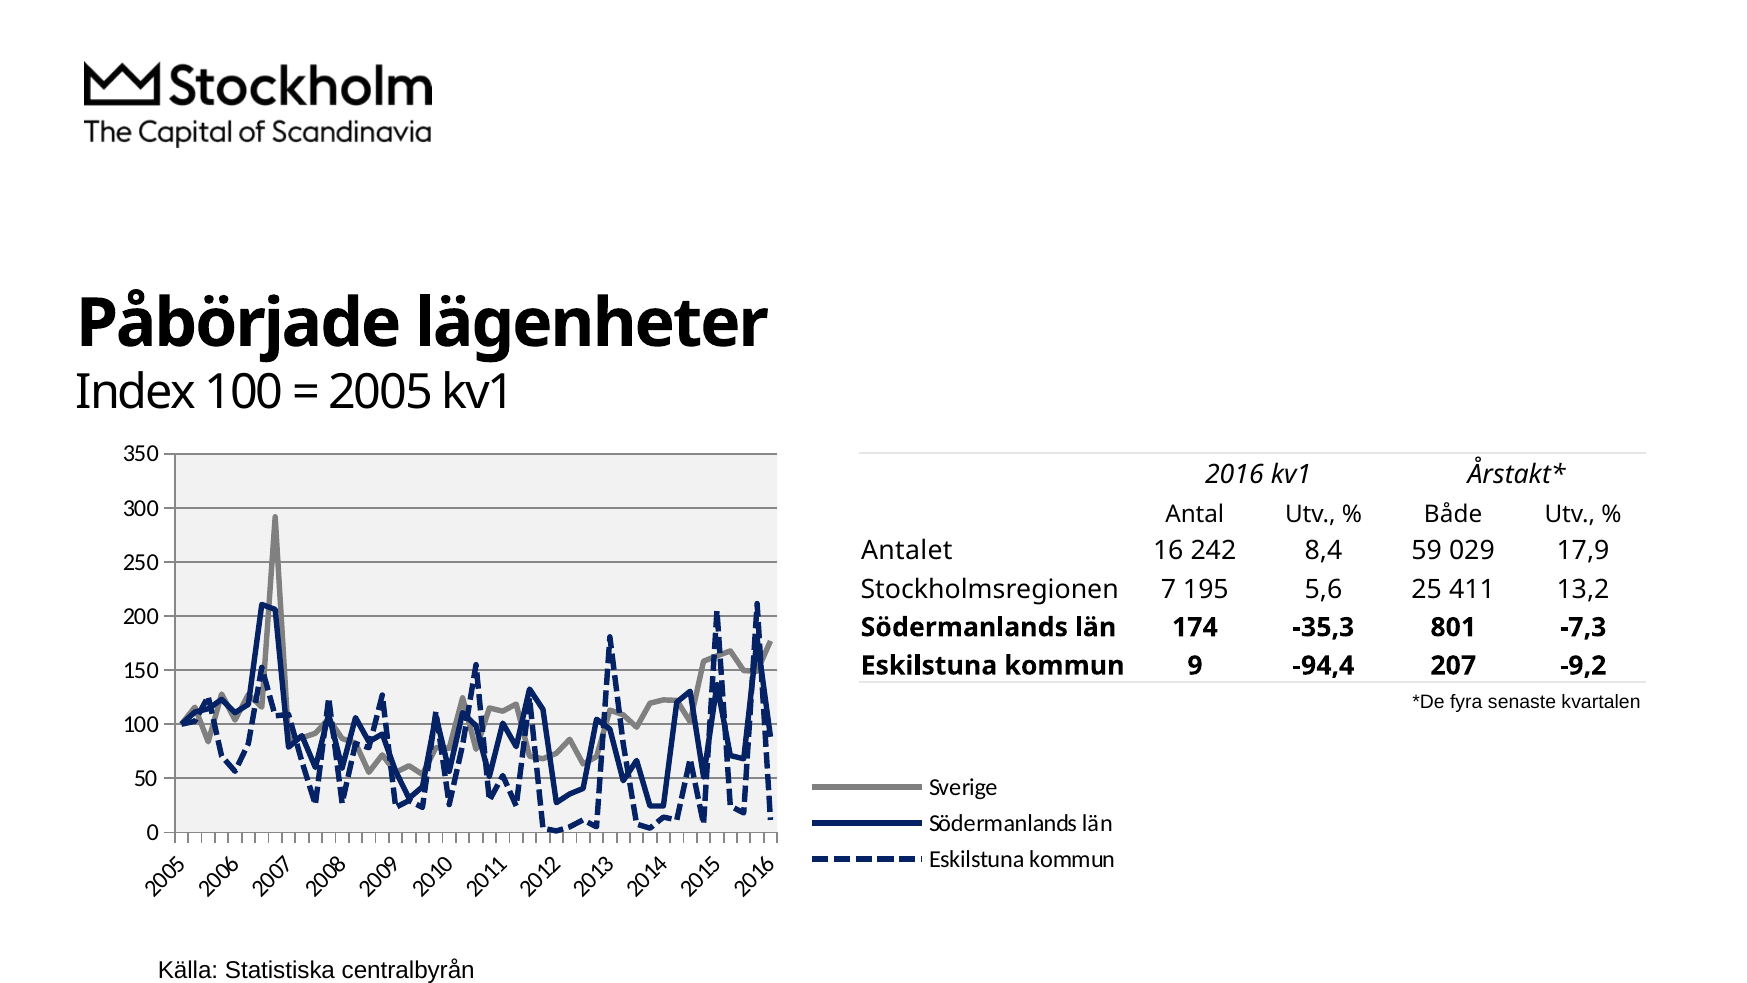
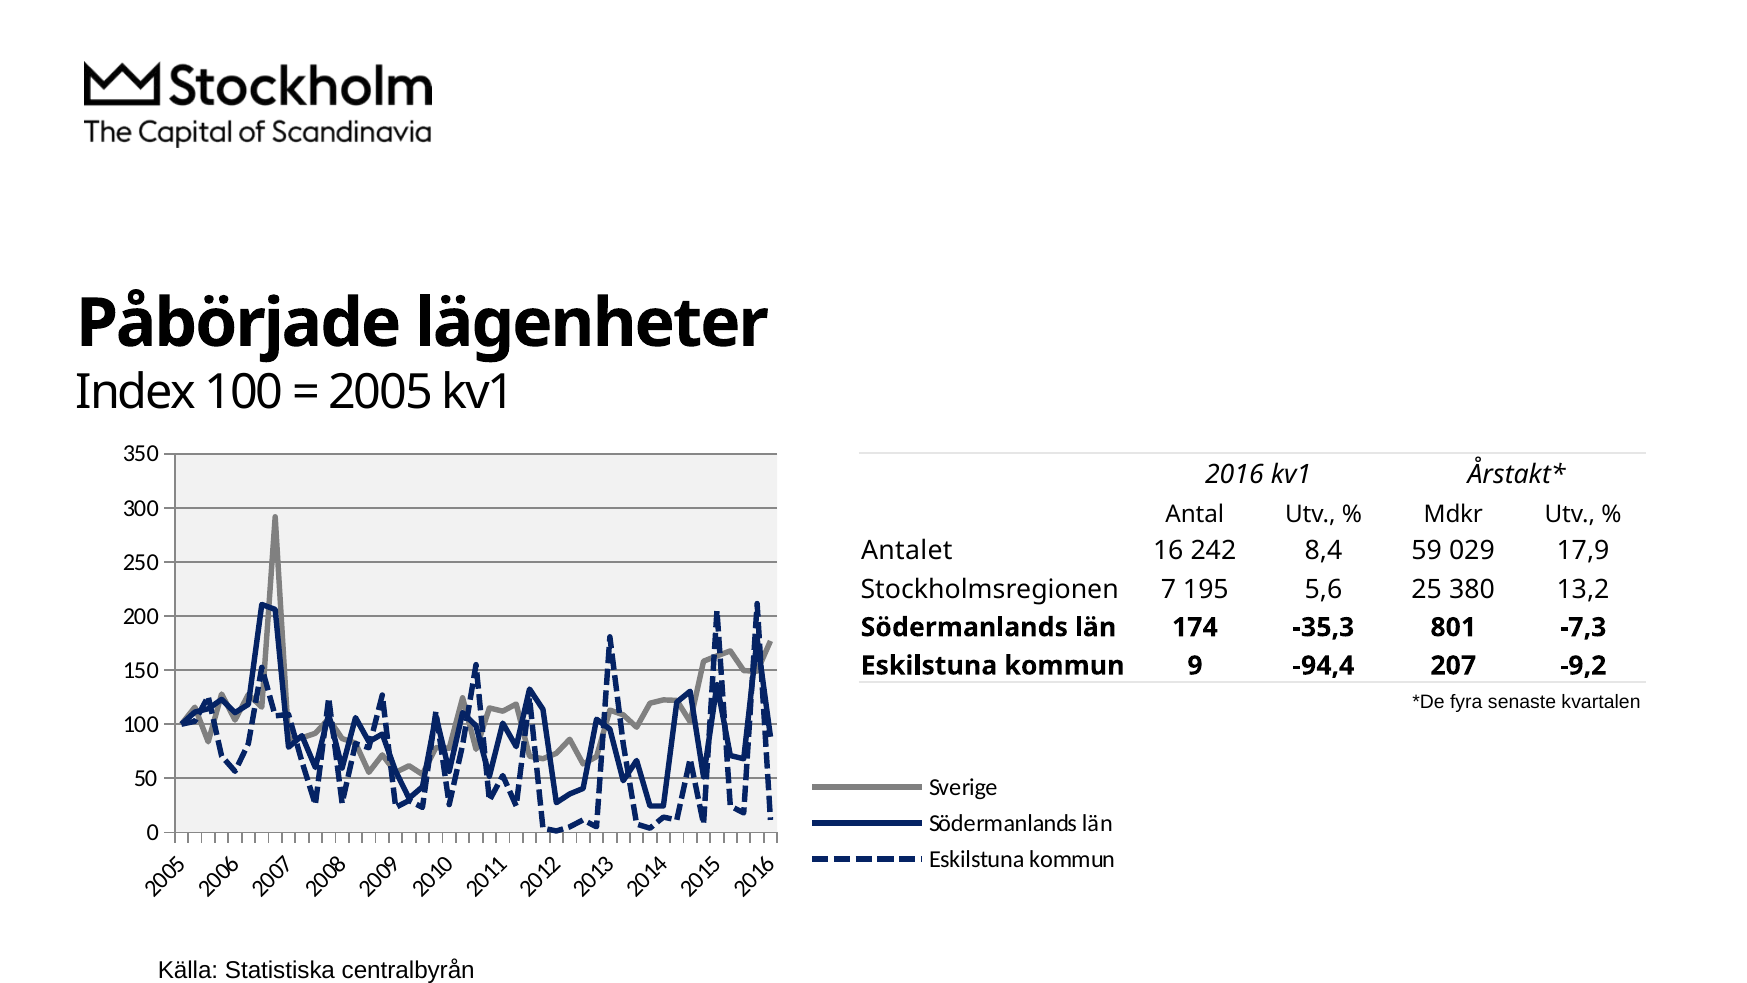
Både: Både -> Mdkr (1453, 514)
411: 411 -> 380 (1472, 589)
